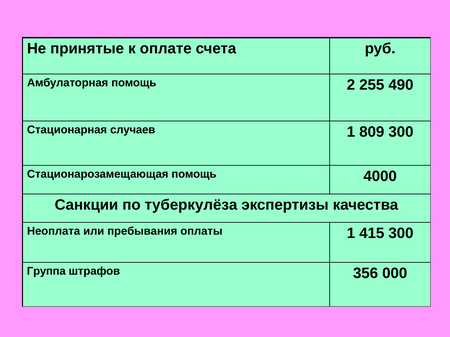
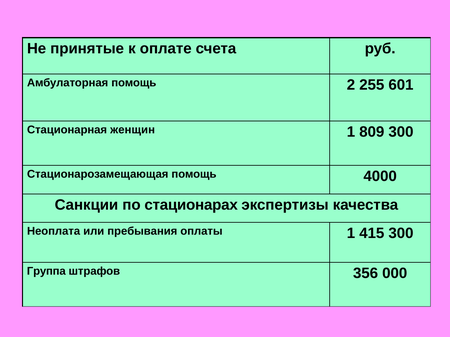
490: 490 -> 601 (401, 85)
случаев: случаев -> женщин (133, 130)
туберкулёза: туберкулёза -> стационарах (191, 205)
